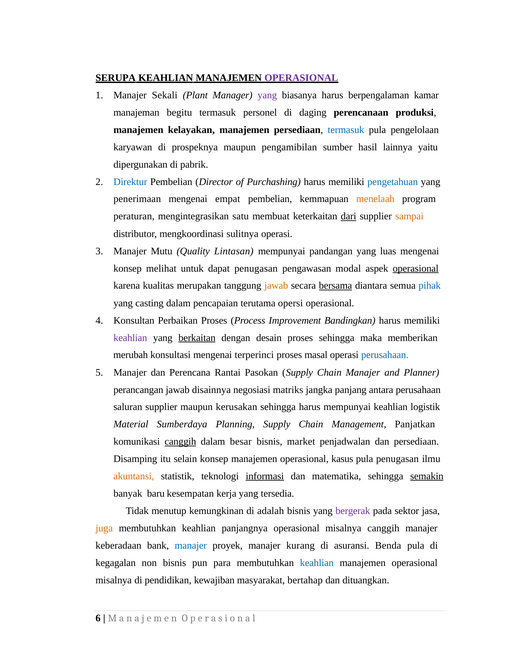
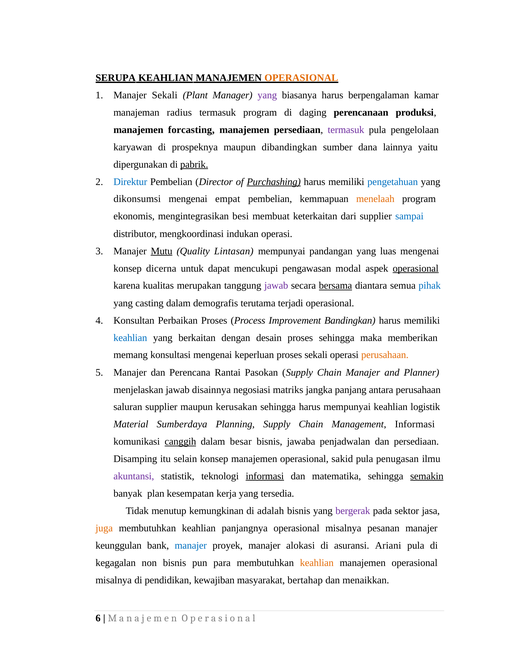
OPERASIONAL colour: purple -> orange (301, 78)
begitu: begitu -> radius (179, 113)
termasuk personel: personel -> program (260, 113)
kelayakan: kelayakan -> forcasting (191, 130)
termasuk colour: blue -> purple (346, 130)
pengamibilan: pengamibilan -> dibandingkan (289, 147)
hasil: hasil -> dana (368, 147)
pabrik underline: none -> present (194, 164)
Purchashing underline: none -> present (274, 182)
penerimaan: penerimaan -> dikonsumsi (137, 199)
peraturan: peraturan -> ekonomis (134, 216)
satu: satu -> besi (241, 216)
dari underline: present -> none (349, 216)
sampai colour: orange -> blue (409, 216)
sulitnya: sulitnya -> indukan (243, 234)
Mutu underline: none -> present (162, 251)
melihat: melihat -> dicerna (161, 268)
dapat penugasan: penugasan -> mencukupi (256, 268)
jawab colour: orange -> purple (276, 286)
pencapaian: pencapaian -> demografis (216, 303)
opersi: opersi -> terjadi (291, 303)
keahlian colour: purple -> blue (130, 338)
berkaitan underline: present -> none (197, 338)
merubah: merubah -> memang (131, 355)
terperinci: terperinci -> keperluan (254, 355)
proses masal: masal -> sekali (316, 355)
perusahaan colour: blue -> orange (385, 355)
perancangan: perancangan -> menjelaskan (138, 390)
Management Panjatkan: Panjatkan -> Informasi (415, 424)
market: market -> jawaba (301, 442)
kasus: kasus -> sakid (342, 459)
akuntansi colour: orange -> purple (134, 476)
baru: baru -> plan (156, 494)
misalnya canggih: canggih -> pesanan (383, 528)
keberadaan: keberadaan -> keunggulan (119, 546)
kurang: kurang -> alokasi (301, 546)
Benda: Benda -> Ariani (388, 546)
keahlian colour: blue -> orange (317, 563)
dituangkan: dituangkan -> menaikkan (366, 580)
